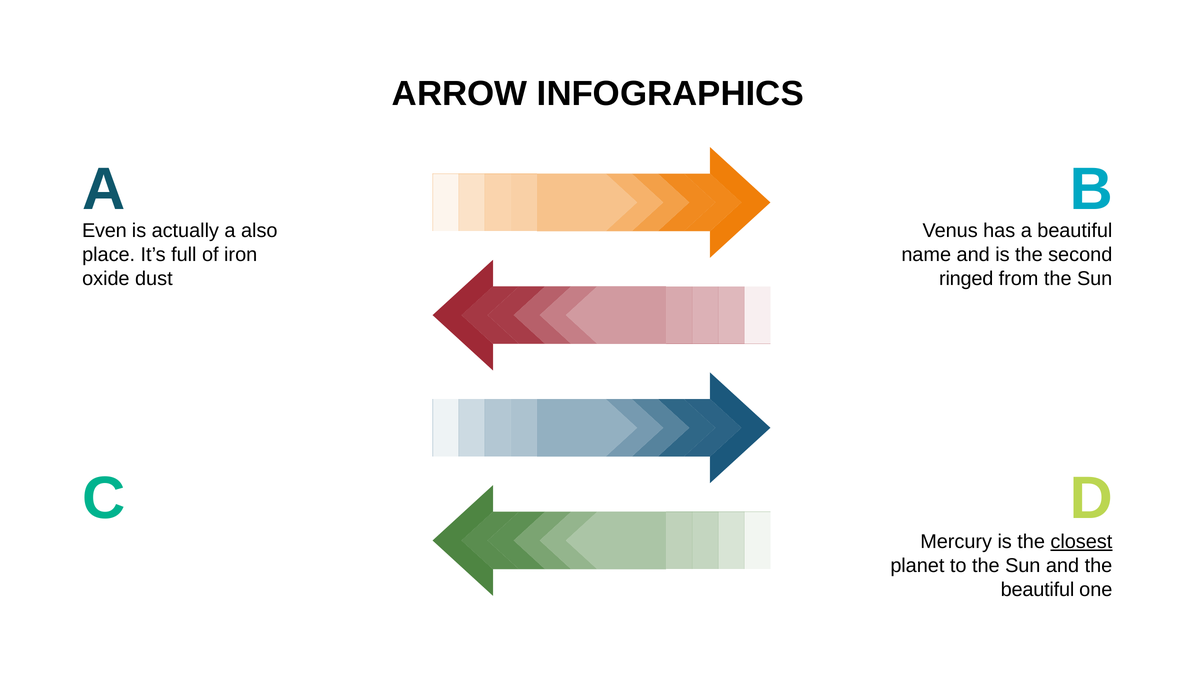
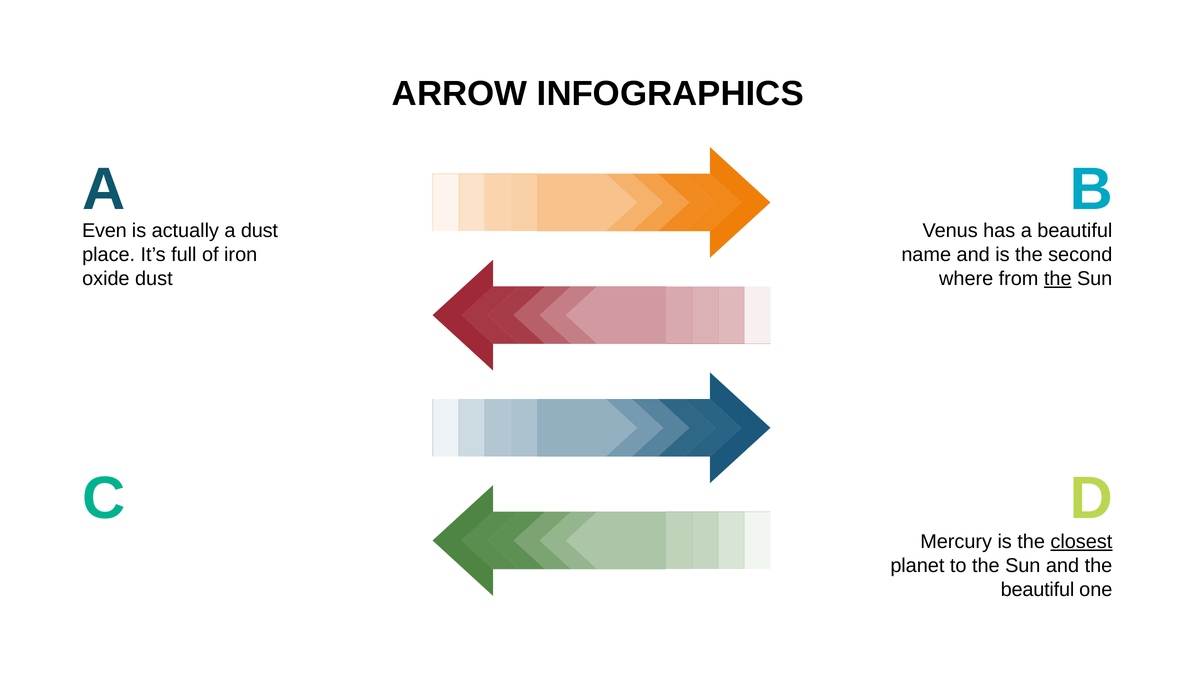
a also: also -> dust (259, 231)
ringed: ringed -> where (966, 279)
the underline: none -> present (1058, 279)
